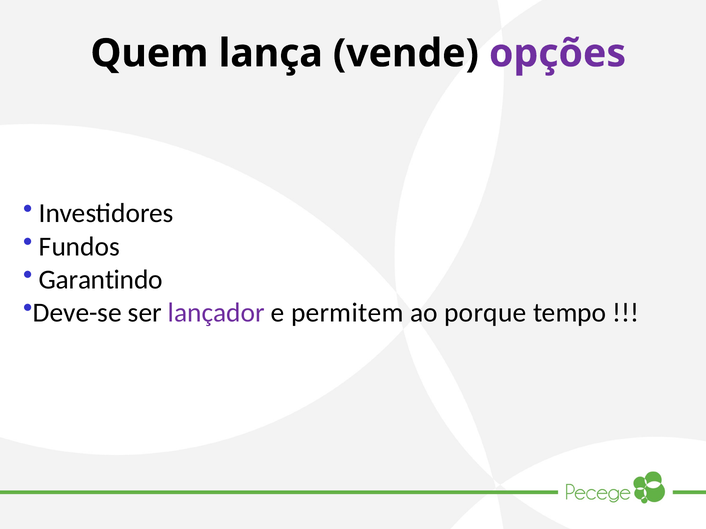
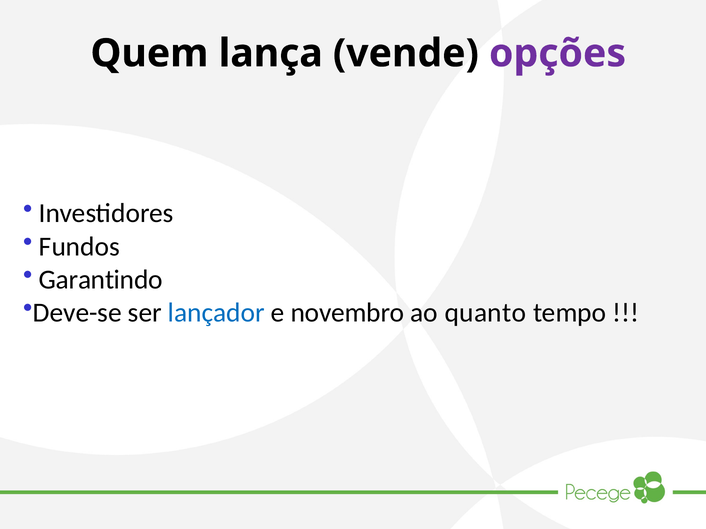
lançador colour: purple -> blue (216, 313)
permitem: permitem -> novembro (348, 313)
porque: porque -> quanto (485, 313)
